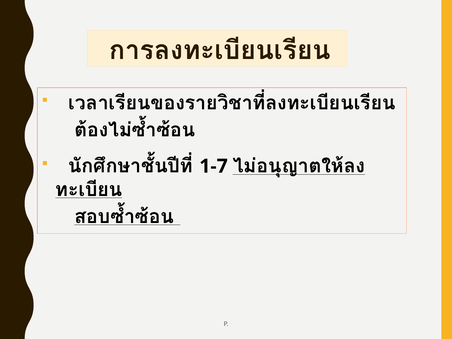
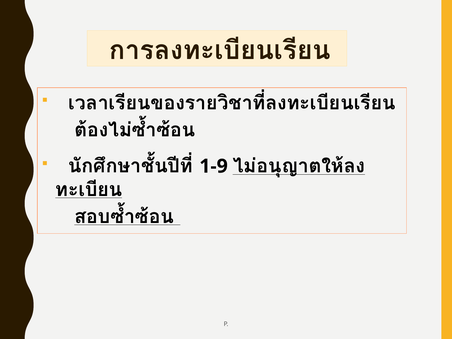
1-7: 1-7 -> 1-9 (214, 166)
